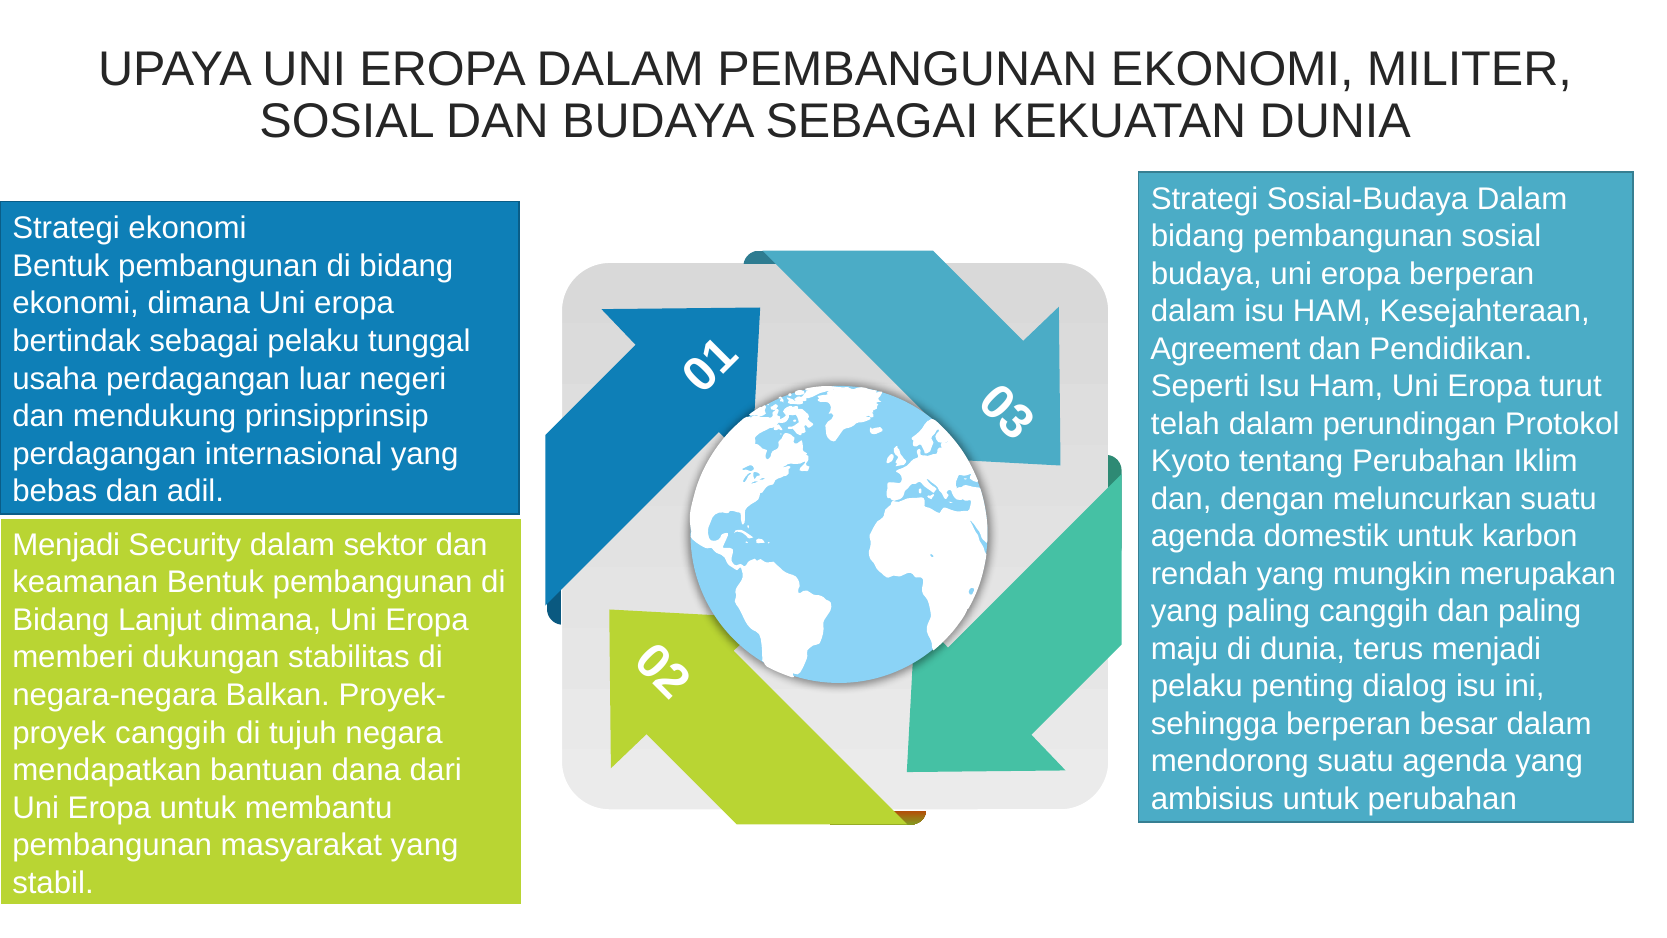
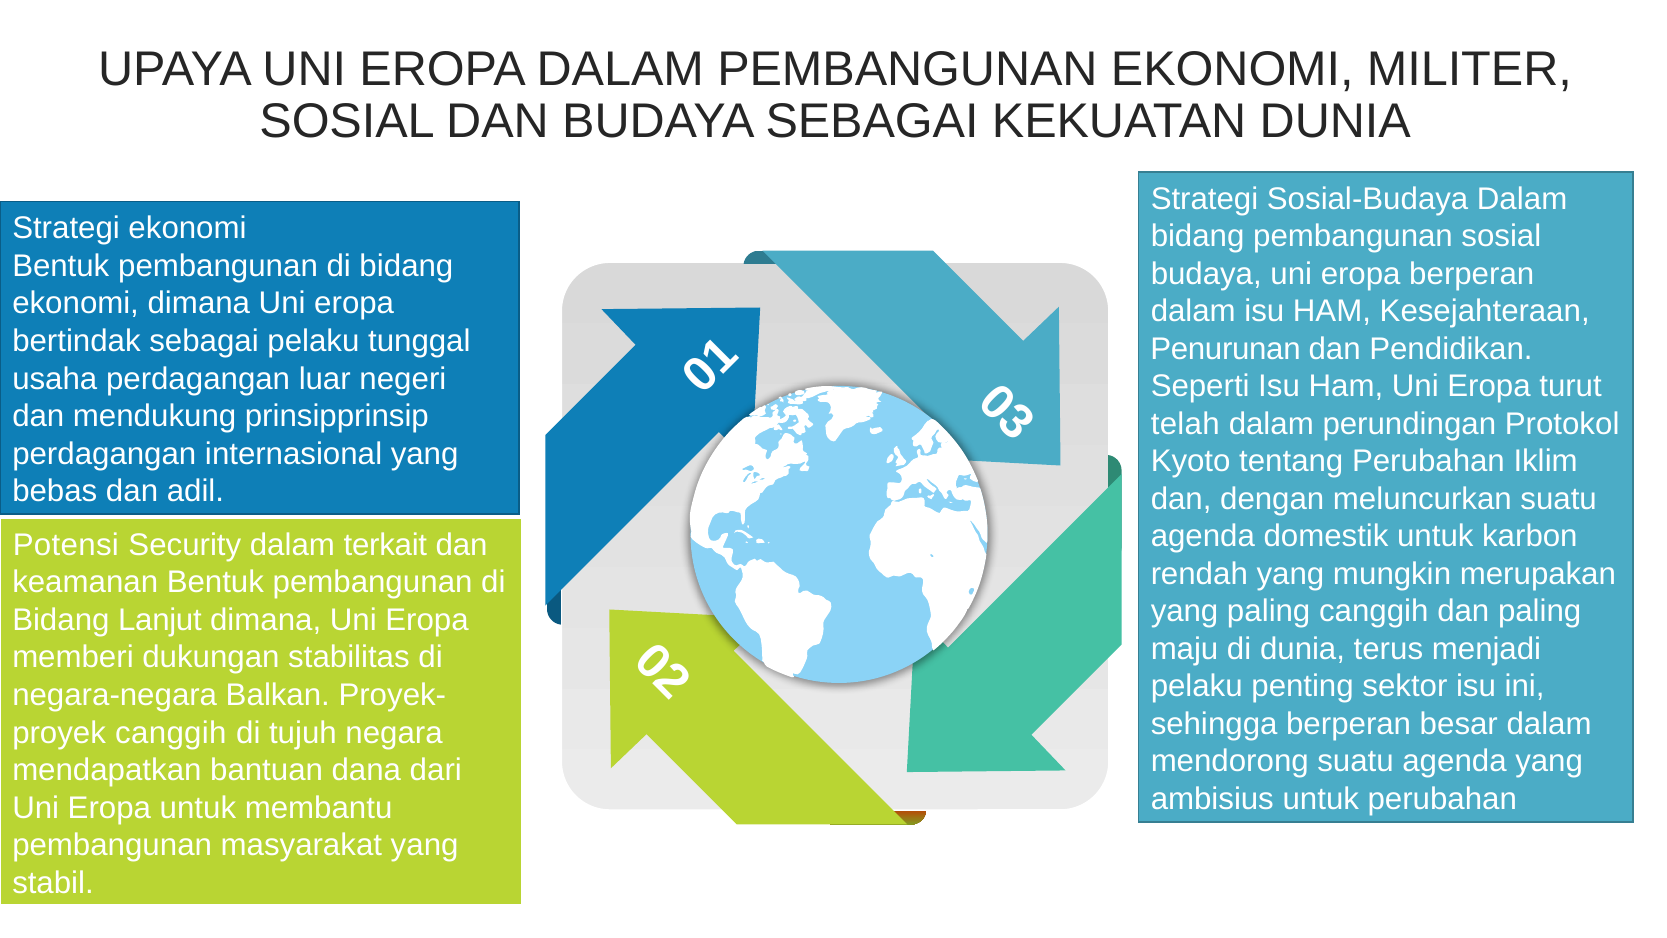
Agreement: Agreement -> Penurunan (1225, 349)
Menjadi: Menjadi -> Potensi (66, 545)
sektor: sektor -> terkait (385, 545)
dialog: dialog -> sektor (1405, 686)
